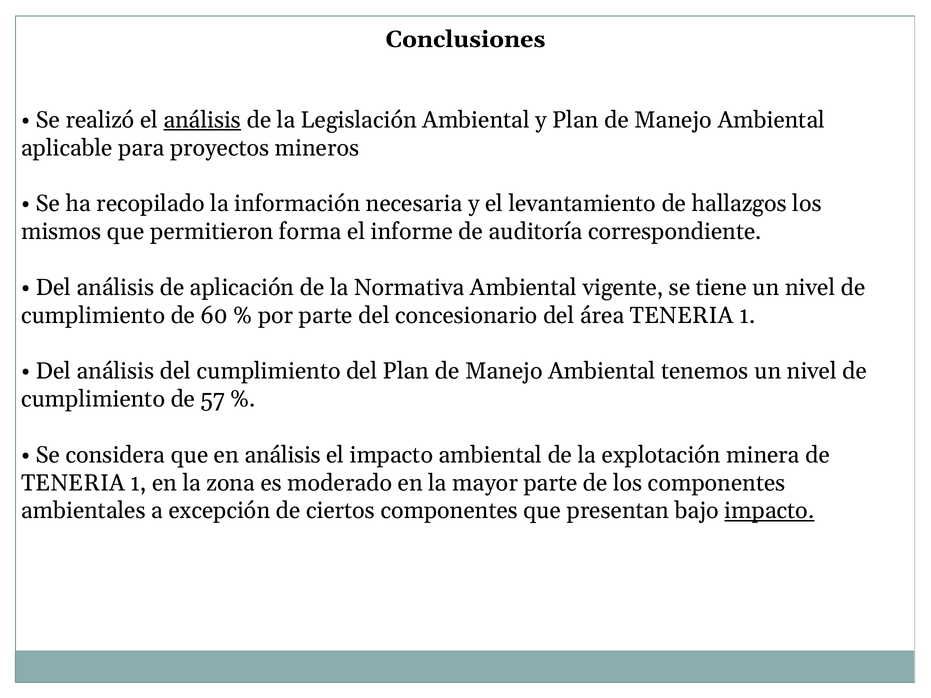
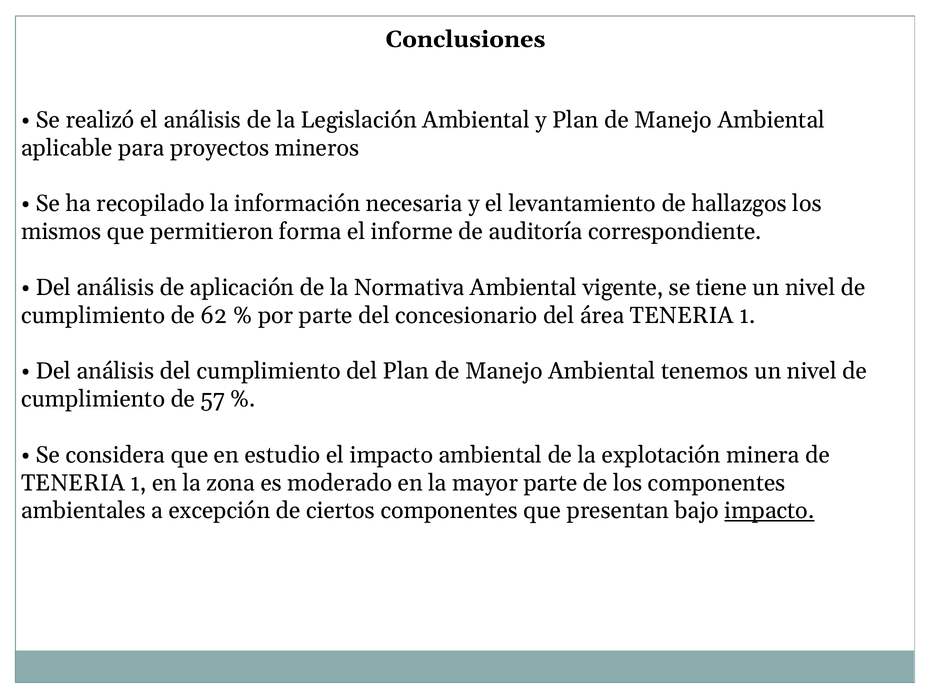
análisis underline: present -> none (202, 120)
60: 60 -> 62 (214, 315)
en análisis: análisis -> estudio (283, 455)
